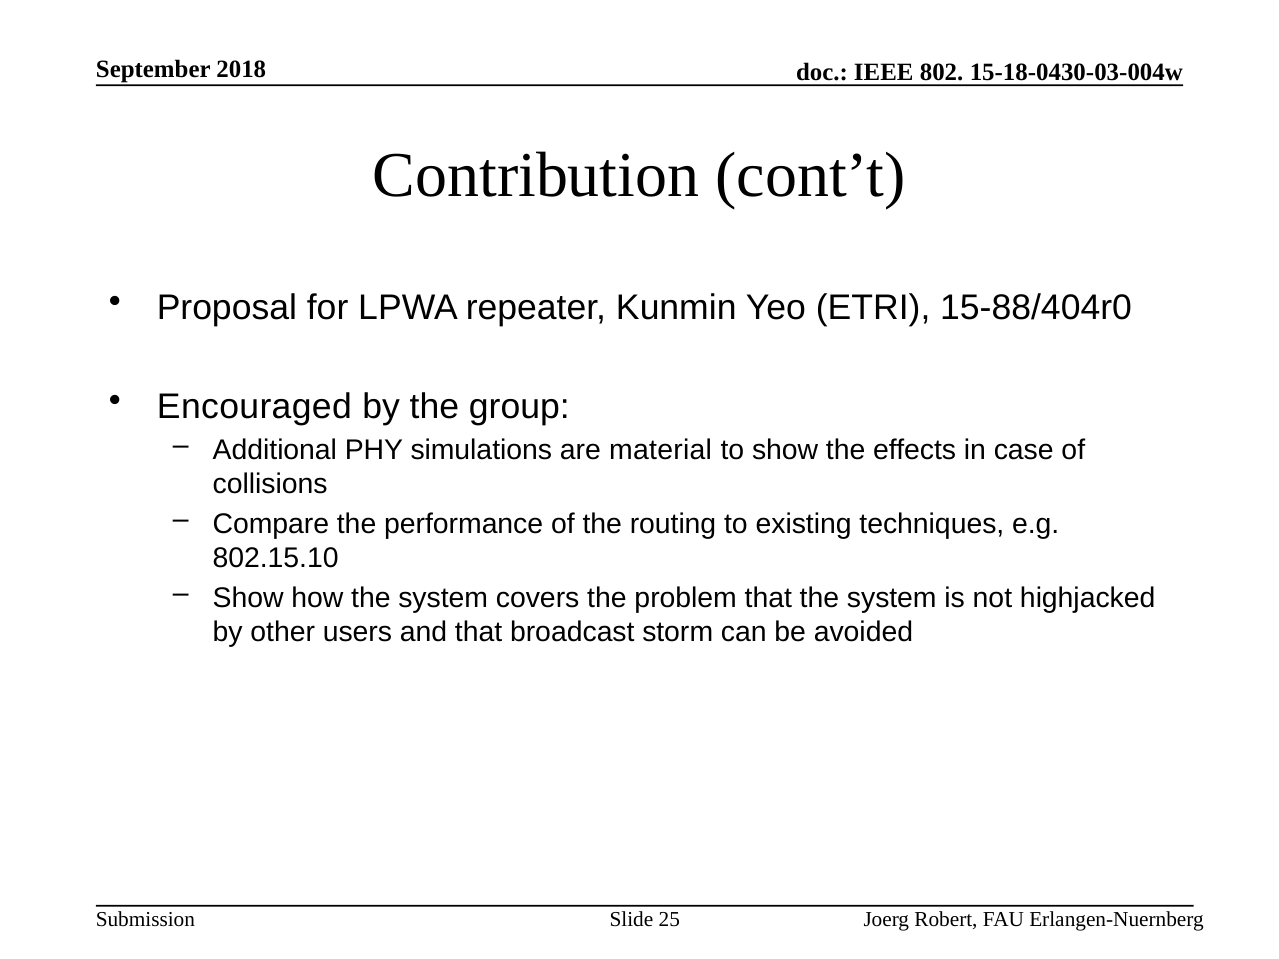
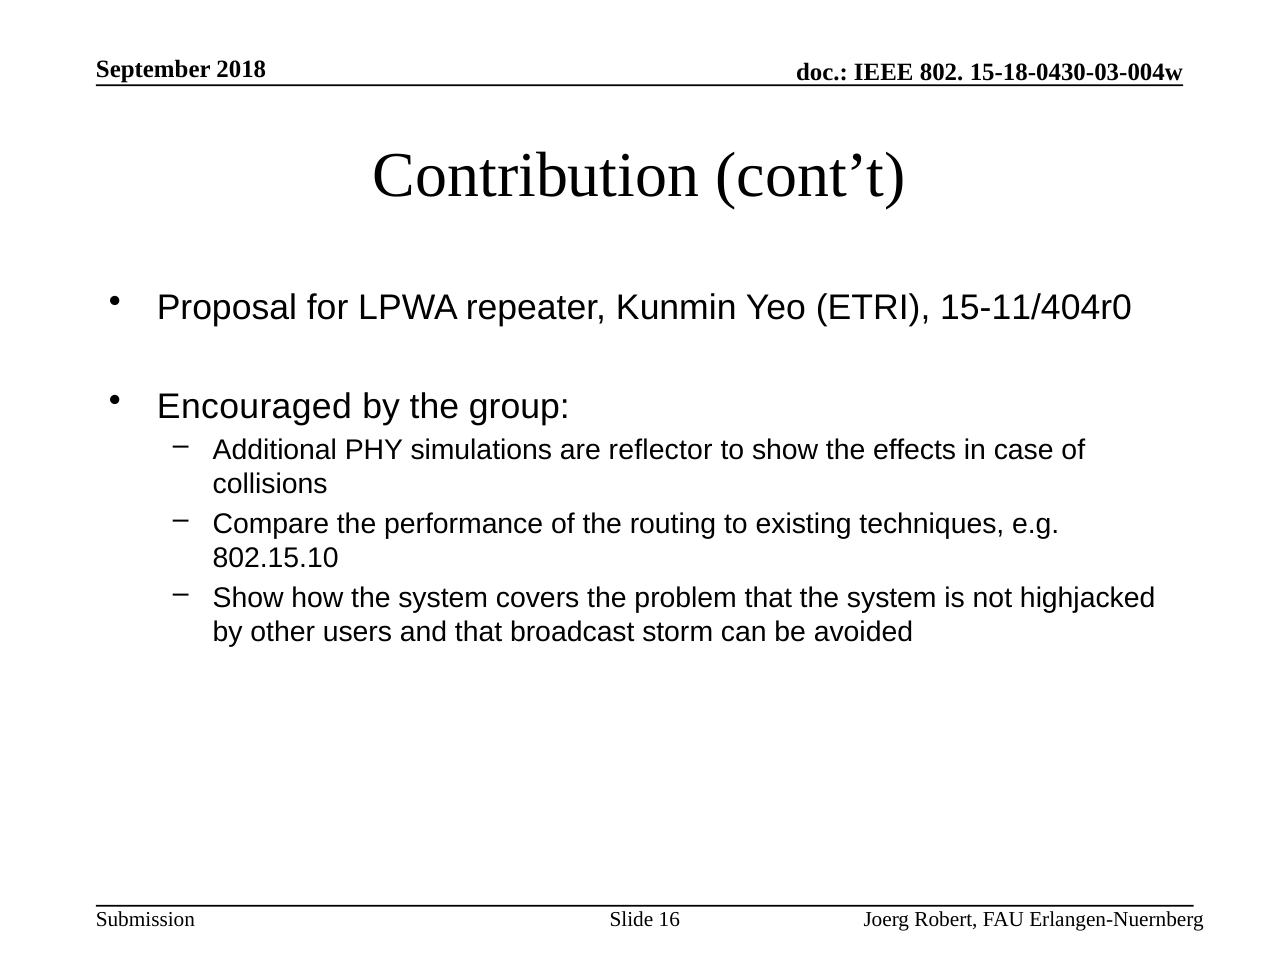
15-88/404r0: 15-88/404r0 -> 15-11/404r0 (1036, 307)
material: material -> reflector (661, 450)
25: 25 -> 16 (669, 920)
